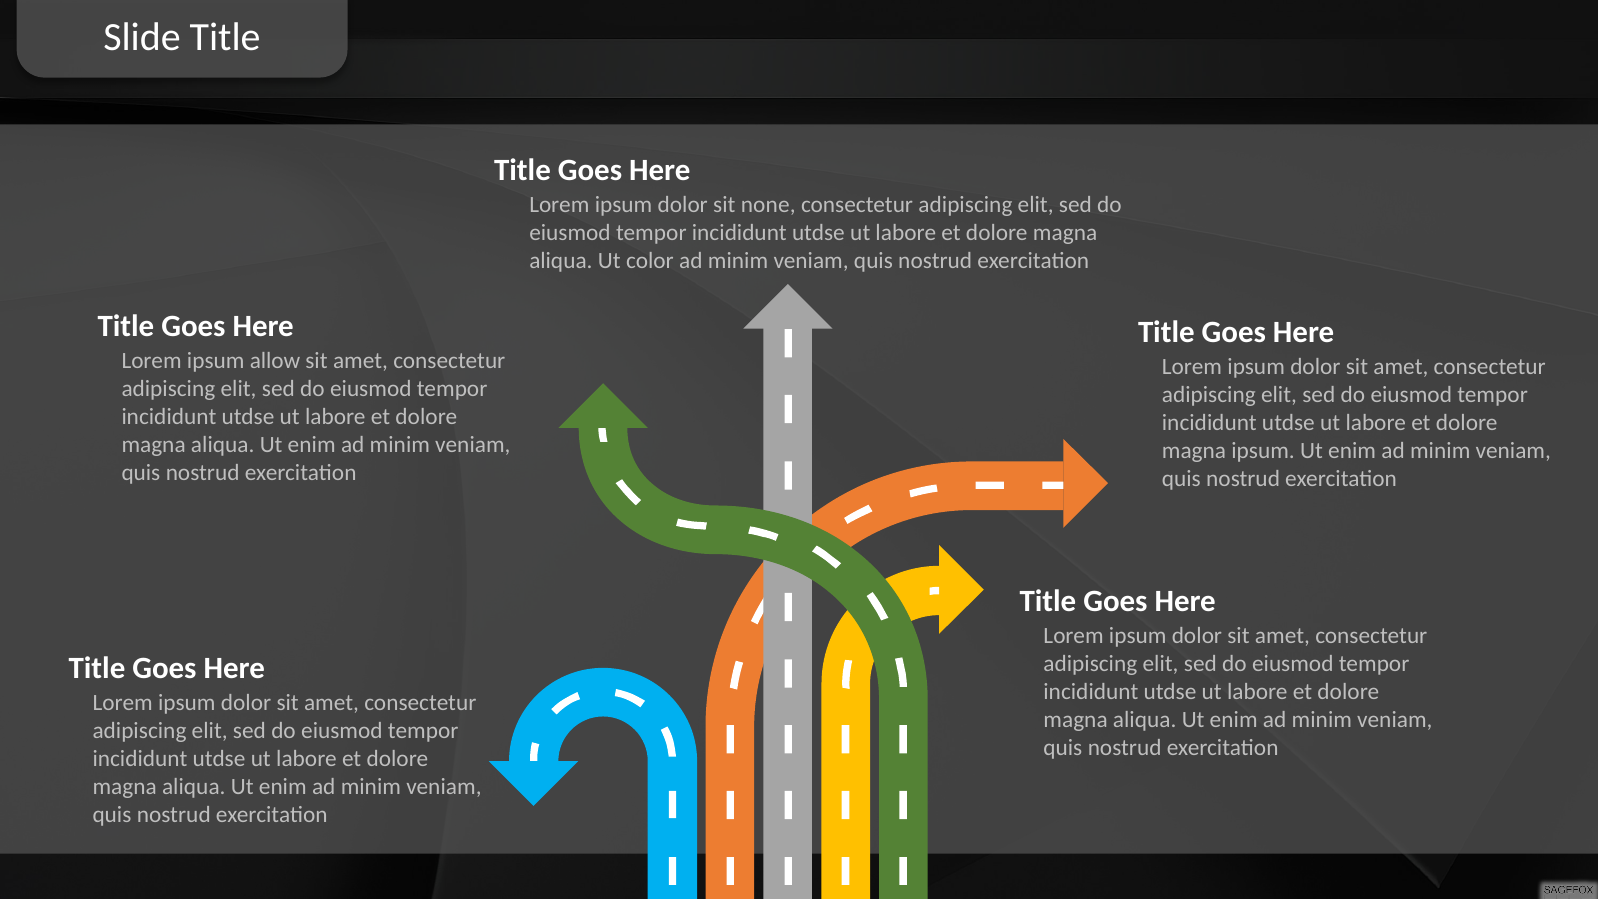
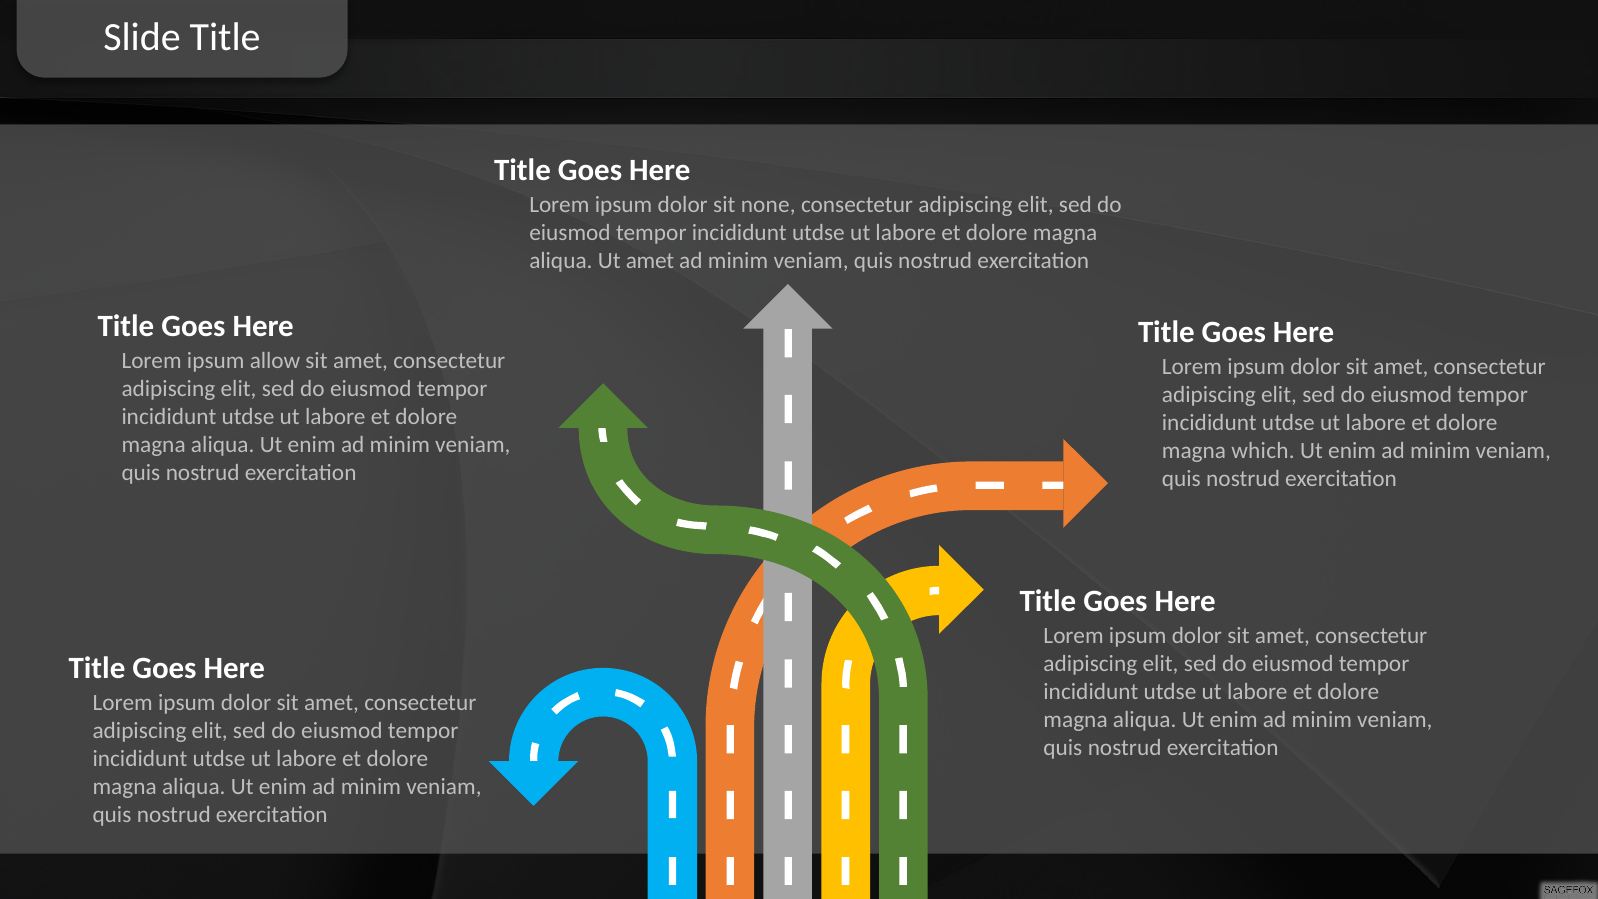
Ut color: color -> amet (650, 260)
magna ipsum: ipsum -> which (1263, 451)
